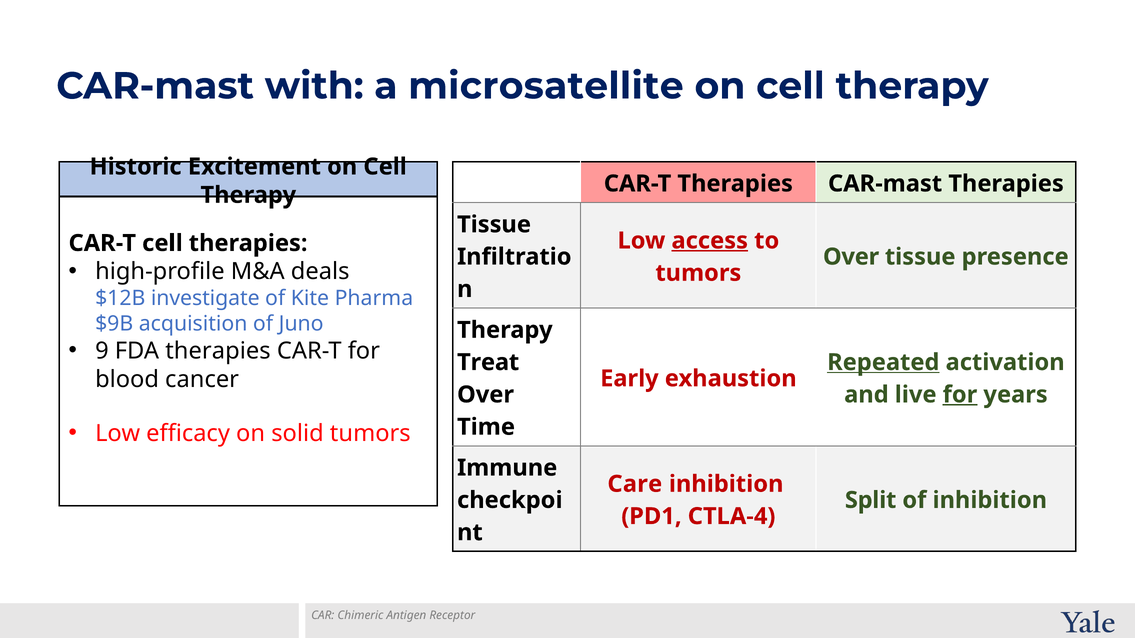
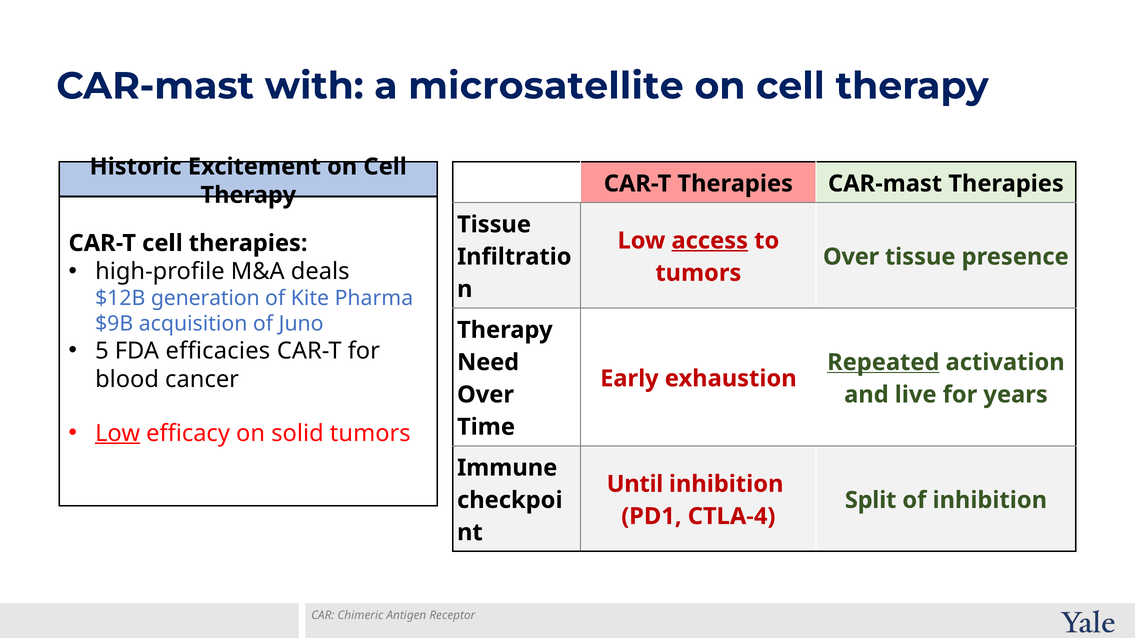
investigate: investigate -> generation (205, 299)
9: 9 -> 5 (102, 351)
FDA therapies: therapies -> efficacies (218, 351)
Treat: Treat -> Need (488, 363)
for underline: present -> none (960, 395)
Low underline: none -> present (118, 433)
Care: Care -> Until (635, 484)
